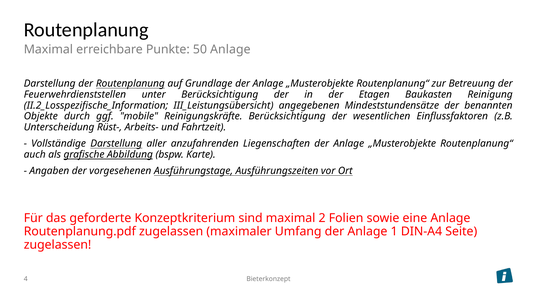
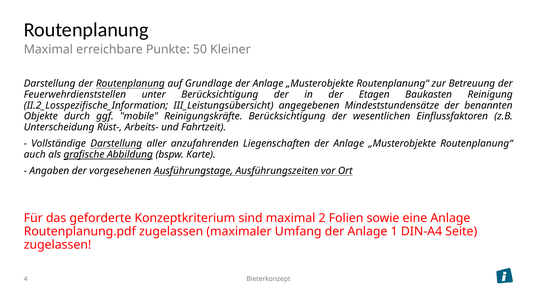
50 Anlage: Anlage -> Kleiner (230, 49)
